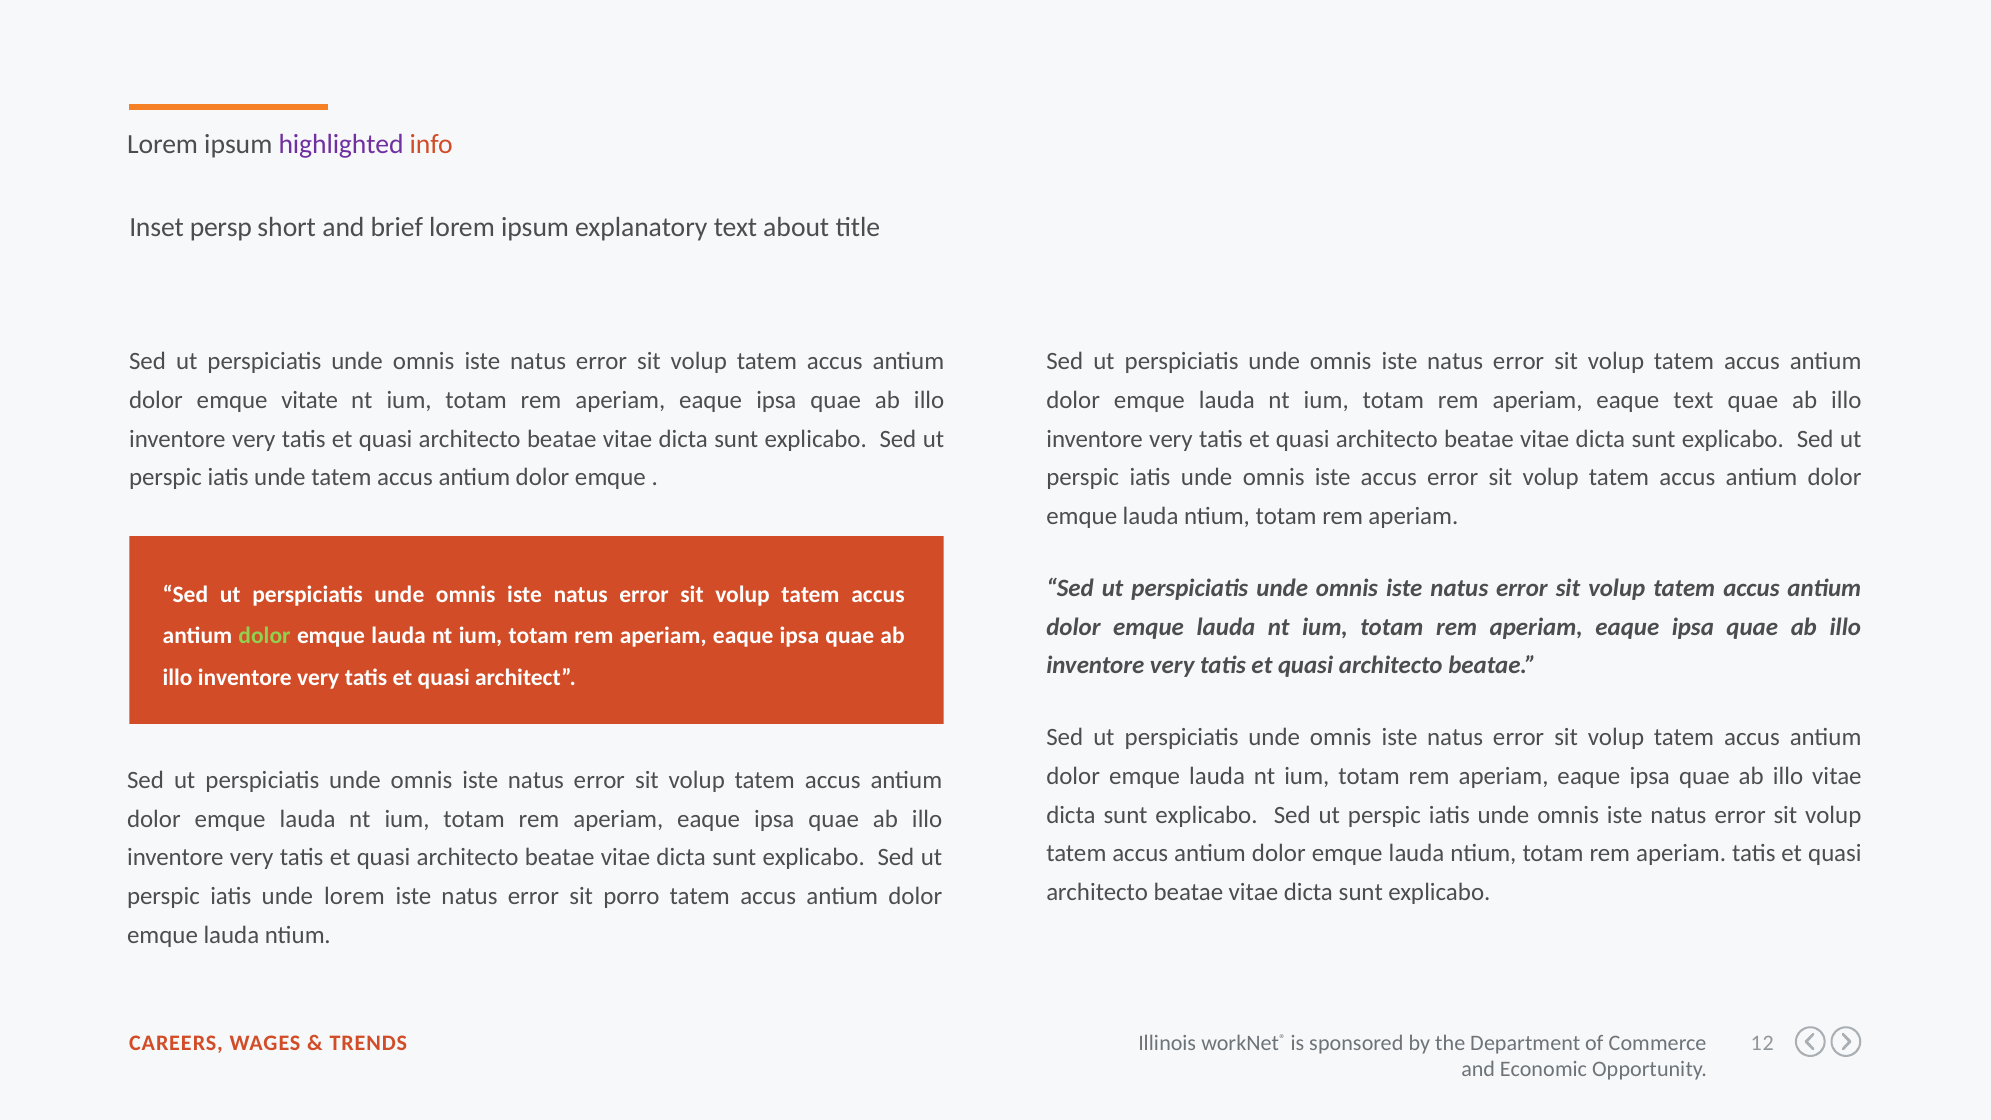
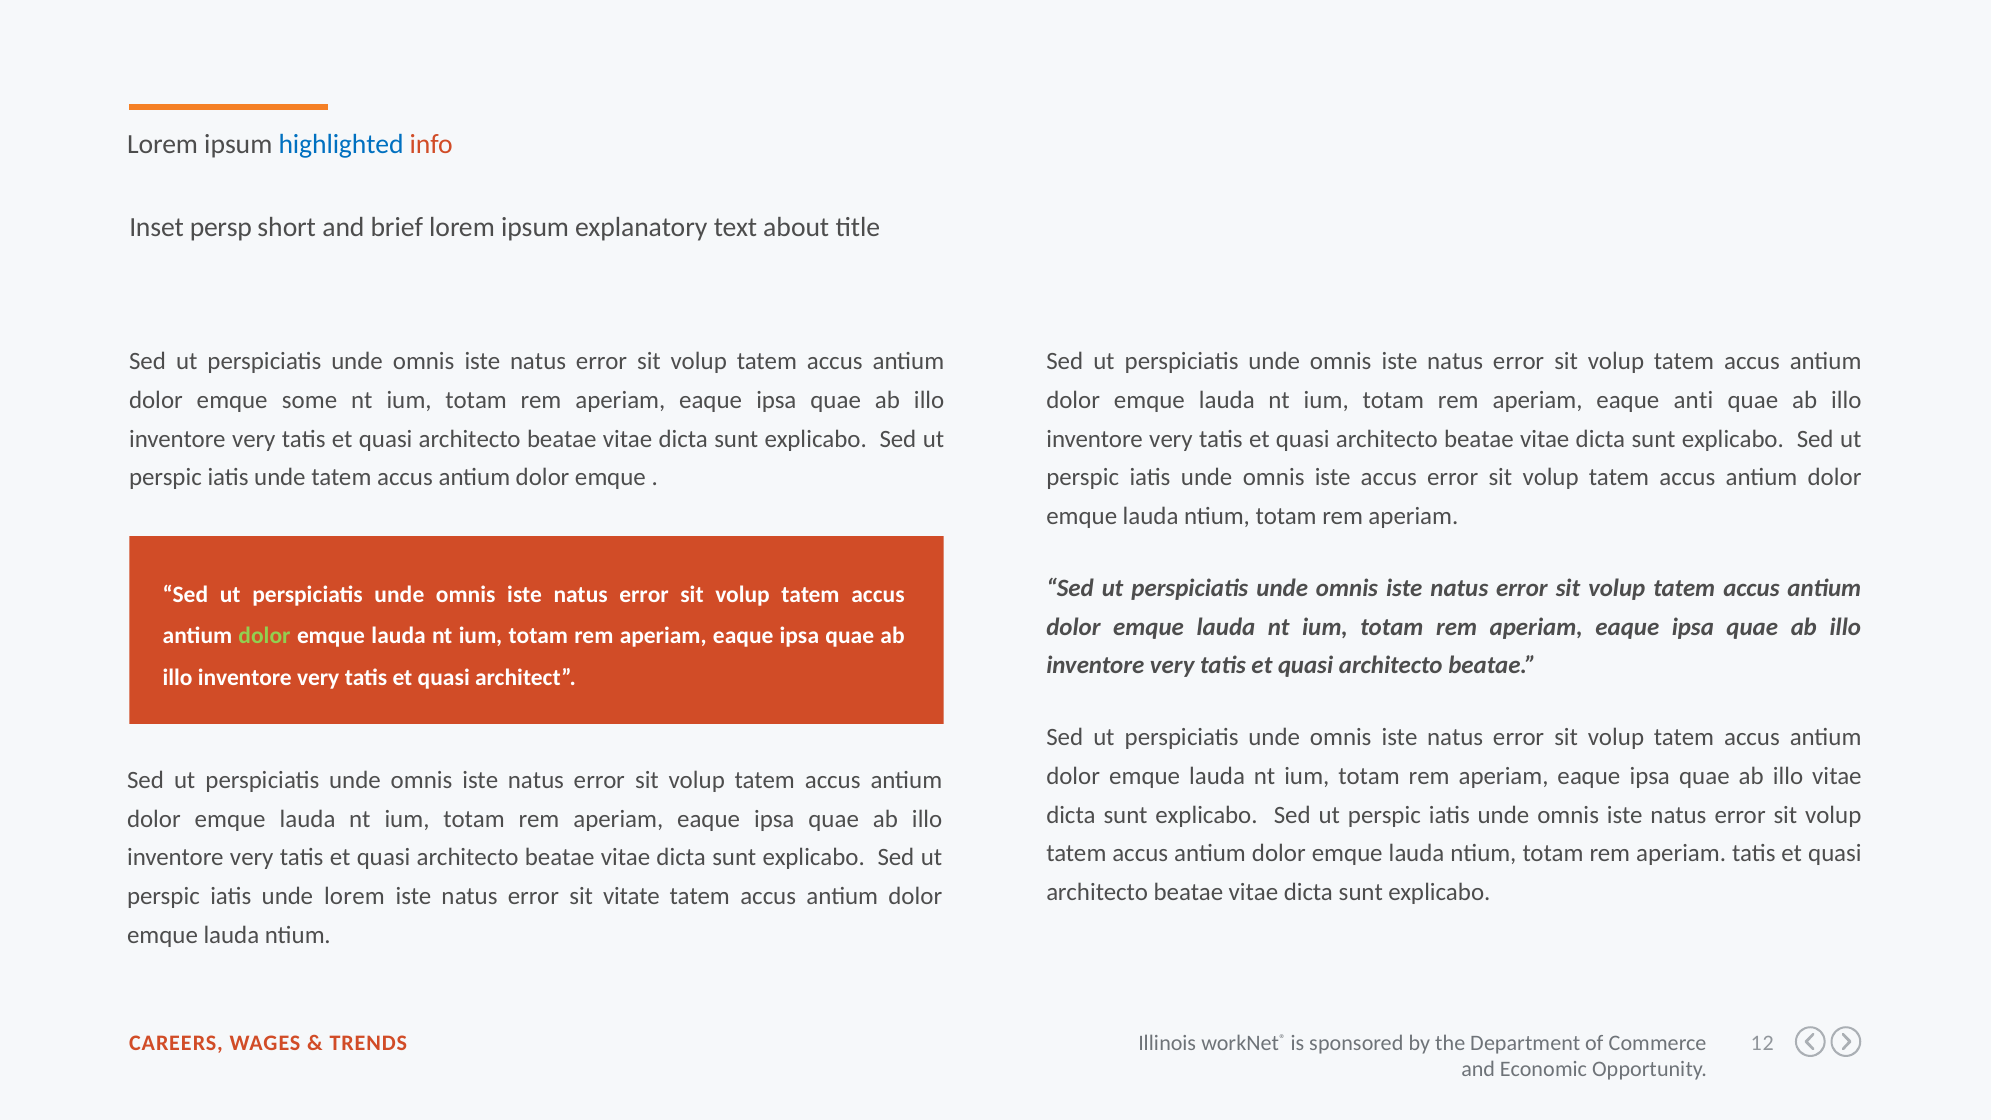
highlighted colour: purple -> blue (341, 144)
vitate: vitate -> some (310, 400)
eaque text: text -> anti (1693, 400)
porro: porro -> vitate (632, 896)
